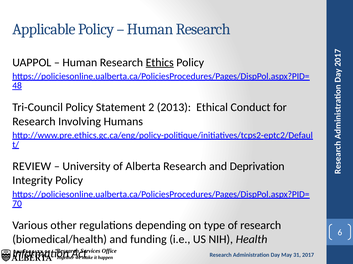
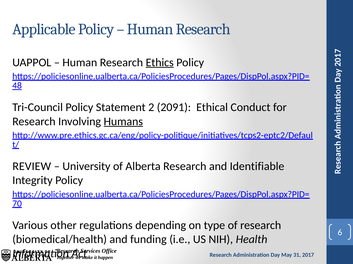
2013: 2013 -> 2091 (174, 108)
Humans underline: none -> present (123, 122)
Deprivation: Deprivation -> Identifiable (257, 167)
